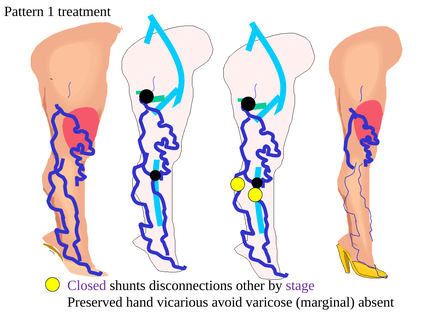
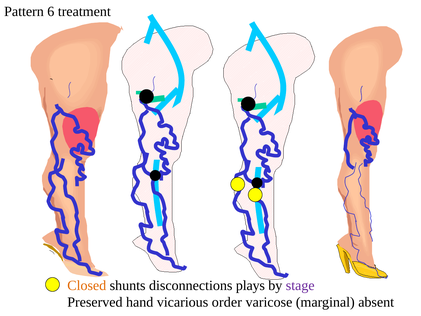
1: 1 -> 6 (51, 11)
Closed colour: purple -> orange (87, 285)
other: other -> plays (250, 285)
avoid: avoid -> order (227, 302)
